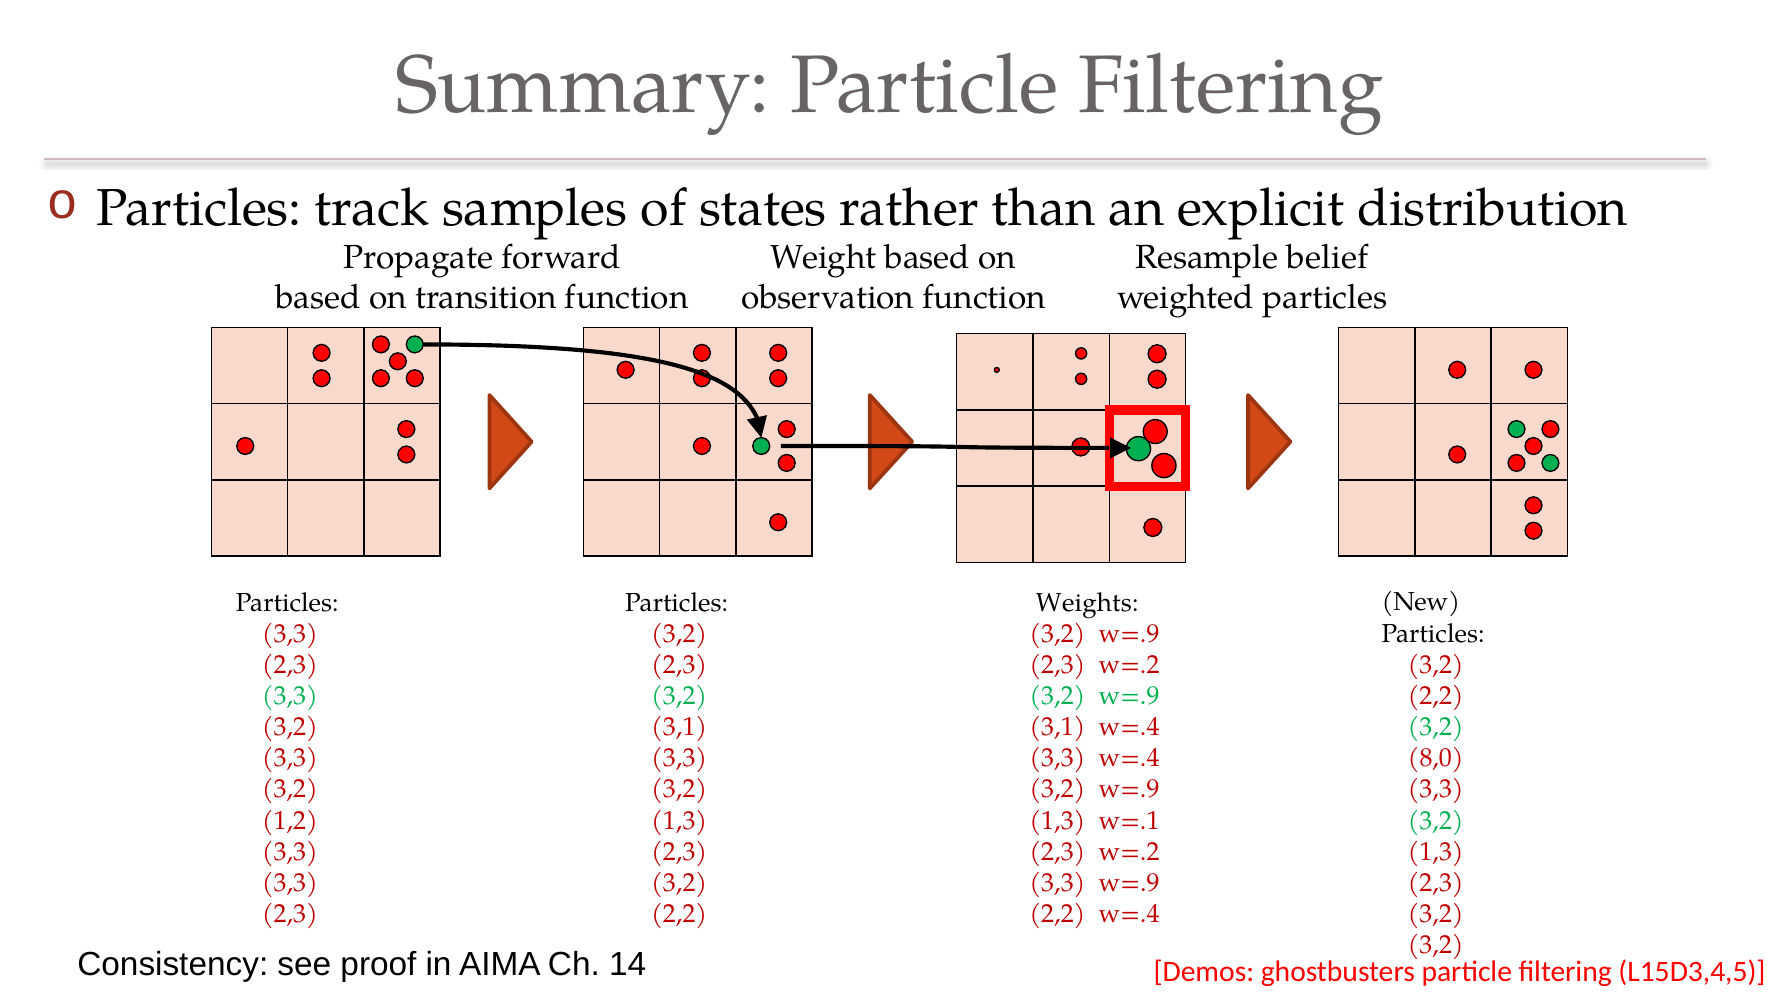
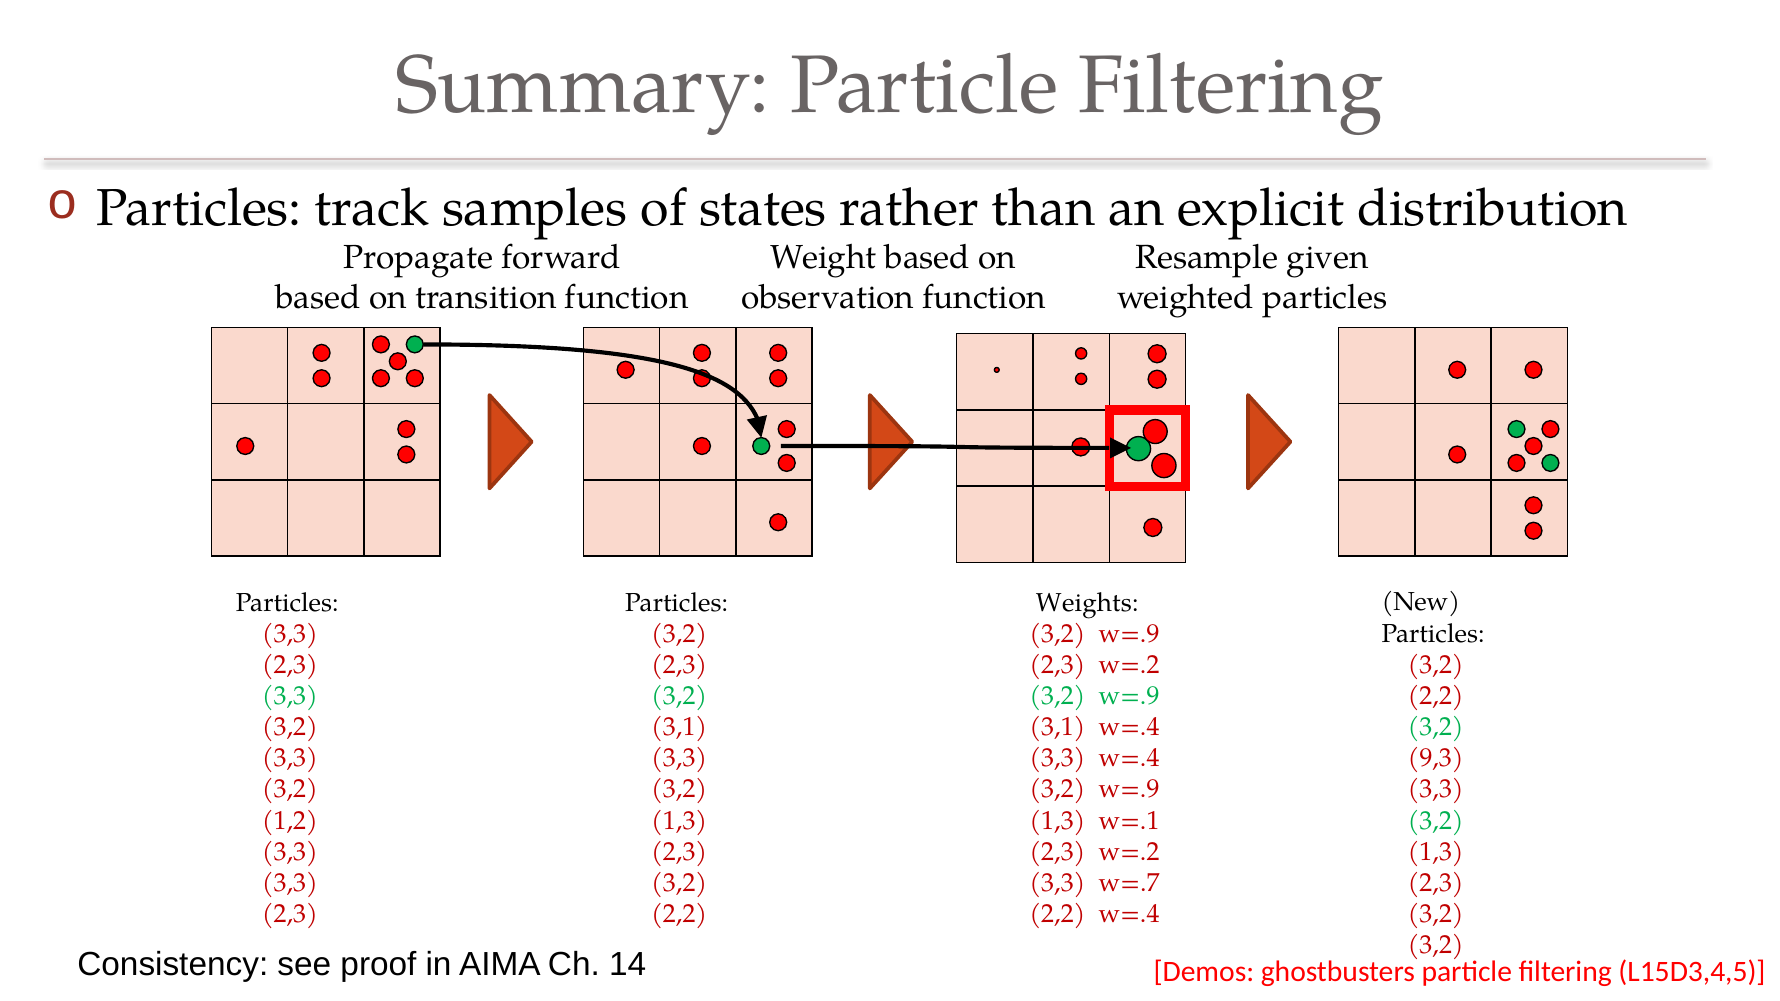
belief: belief -> given (1328, 258)
8,0: 8,0 -> 9,3 (1436, 758)
3,3 w=.9: w=.9 -> w=.7 (1129, 883)
